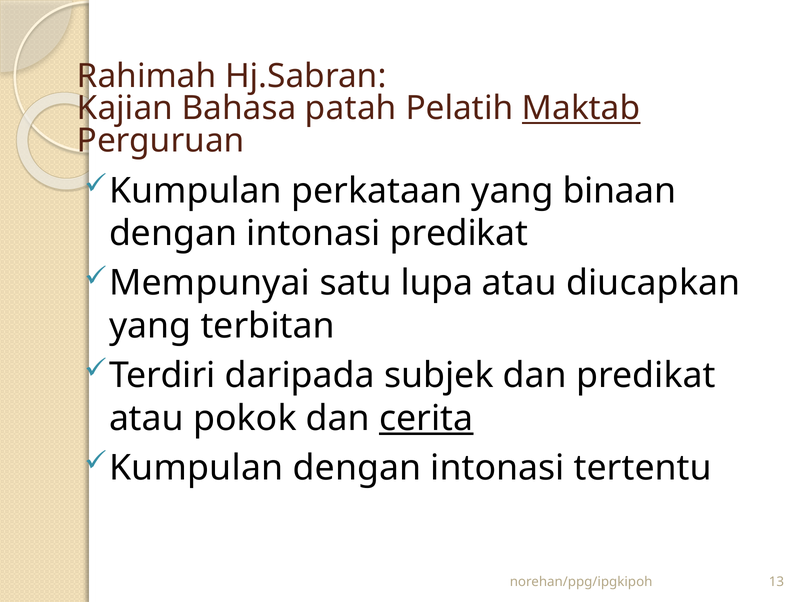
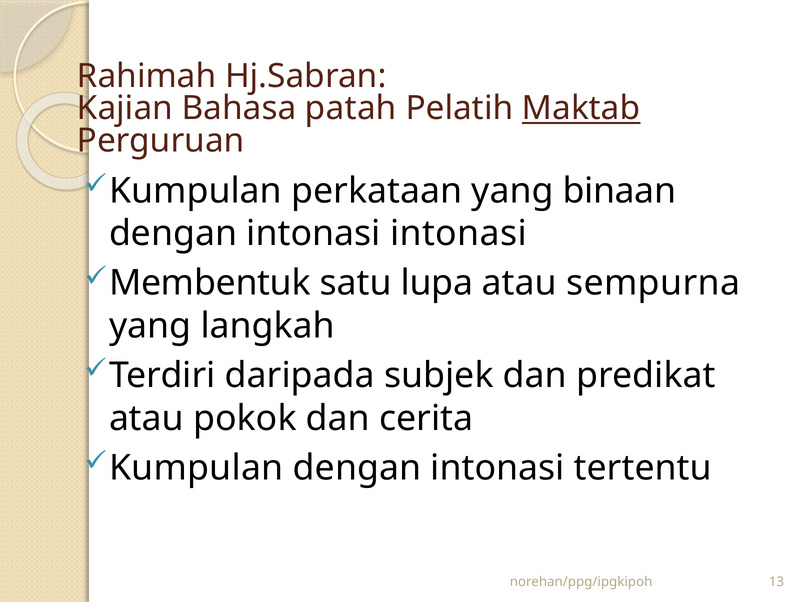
intonasi predikat: predikat -> intonasi (459, 234)
Mempunyai: Mempunyai -> Membentuk (210, 283)
diucapkan: diucapkan -> sempurna (653, 283)
terbitan: terbitan -> langkah (268, 326)
cerita underline: present -> none (426, 419)
